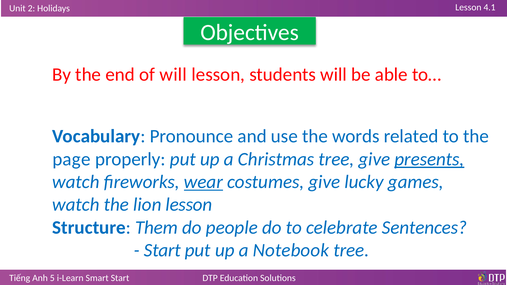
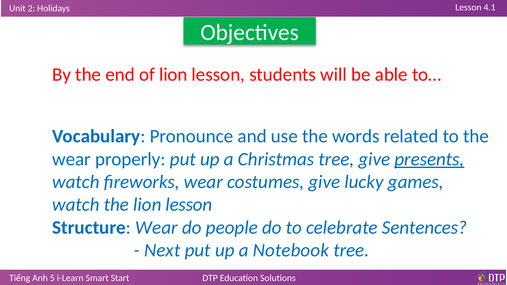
of will: will -> lion (173, 75)
page: page -> wear (72, 159)
wear underline: present -> none (203, 182)
Structure Them: Them -> Wear (156, 228)
Start: Start -> Next (162, 250)
